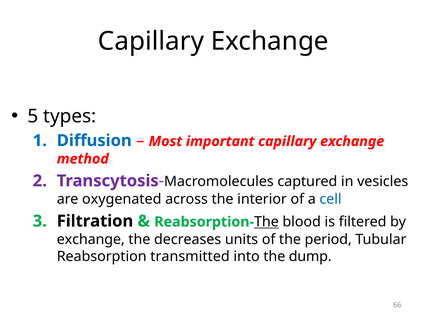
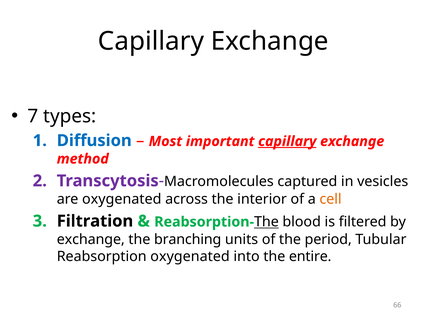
5: 5 -> 7 (33, 116)
capillary underline: none -> present (287, 141)
cell colour: blue -> orange (331, 199)
decreases: decreases -> branching (188, 240)
Reabsorption transmitted: transmitted -> oxygenated (190, 257)
dump: dump -> entire (310, 257)
